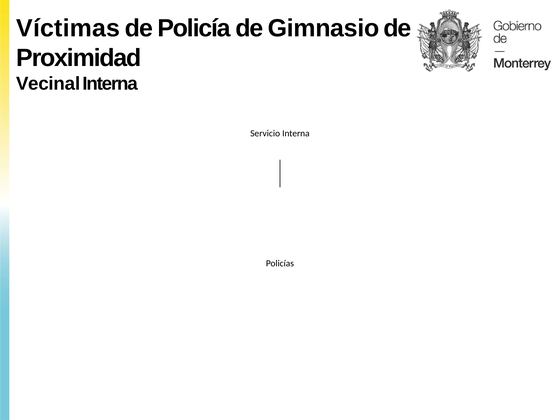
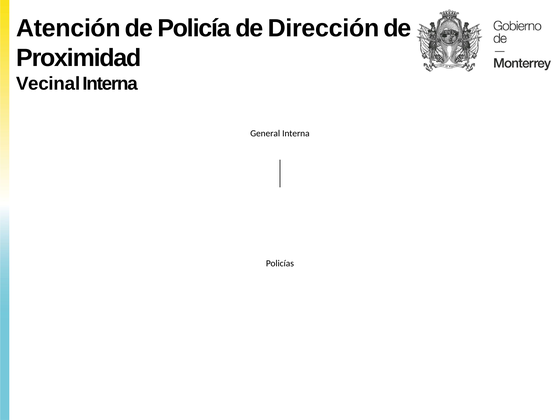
Víctimas: Víctimas -> Atención (68, 28)
Gimnasio: Gimnasio -> Dirección (324, 28)
Servicio: Servicio -> General (265, 133)
